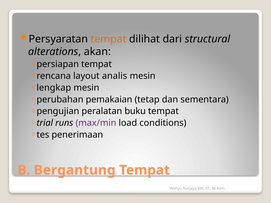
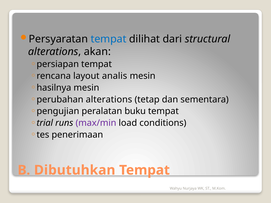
tempat colour: orange -> blue (109, 39)
lengkap: lengkap -> hasilnya (54, 88)
perubahan pemakaian: pemakaian -> alterations (109, 100)
Bergantung: Bergantung -> Dibutuhkan (75, 170)
